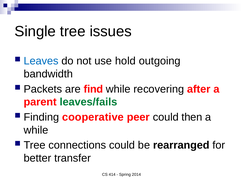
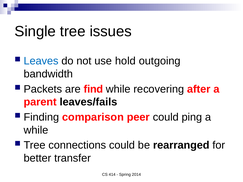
leaves/fails colour: green -> black (89, 102)
cooperative: cooperative -> comparison (93, 117)
then: then -> ping (192, 117)
